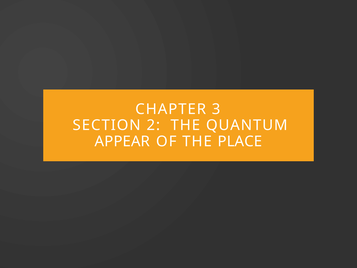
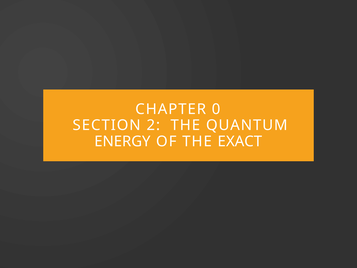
3: 3 -> 0 (216, 109)
APPEAR: APPEAR -> ENERGY (122, 141)
PLACE: PLACE -> EXACT (240, 141)
